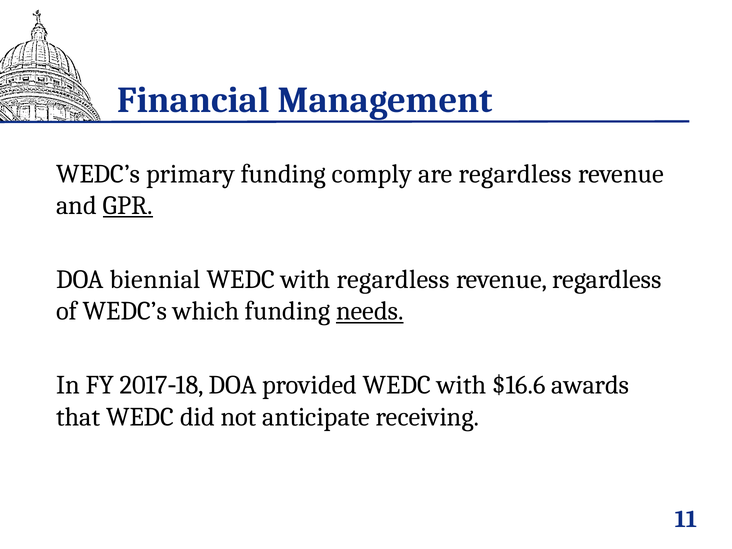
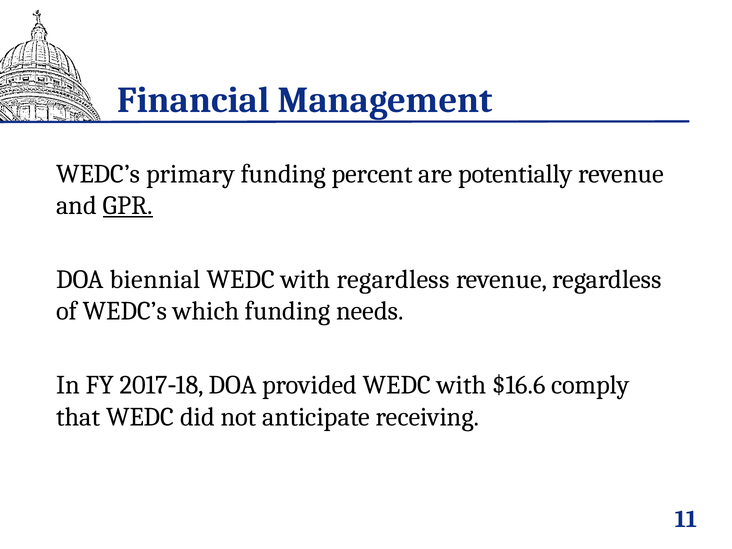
comply: comply -> percent (372, 174)
are regardless: regardless -> potentially (515, 174)
needs underline: present -> none (370, 311)
awards: awards -> comply (590, 385)
